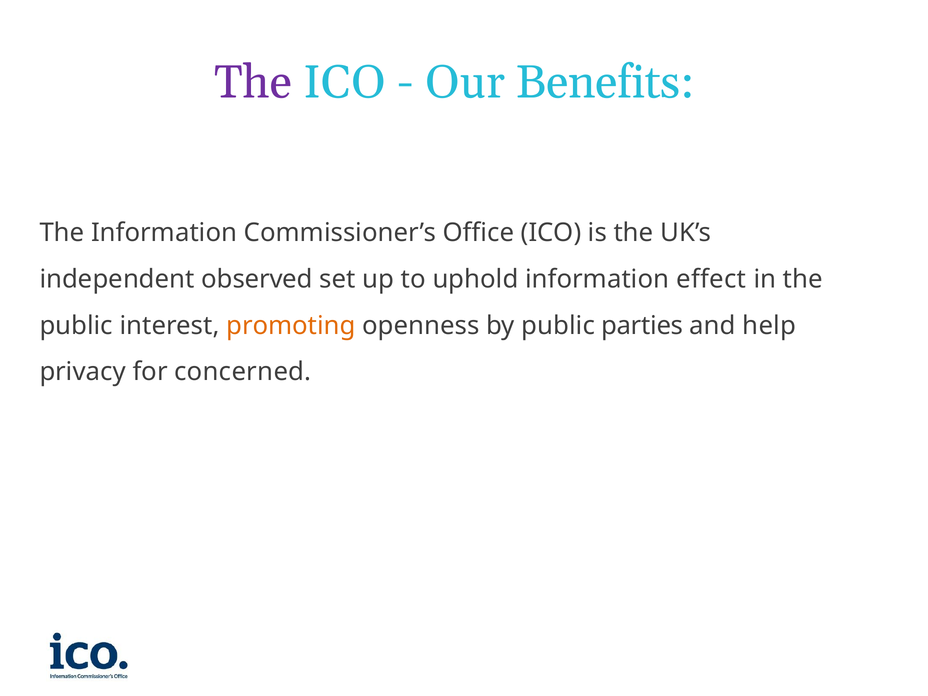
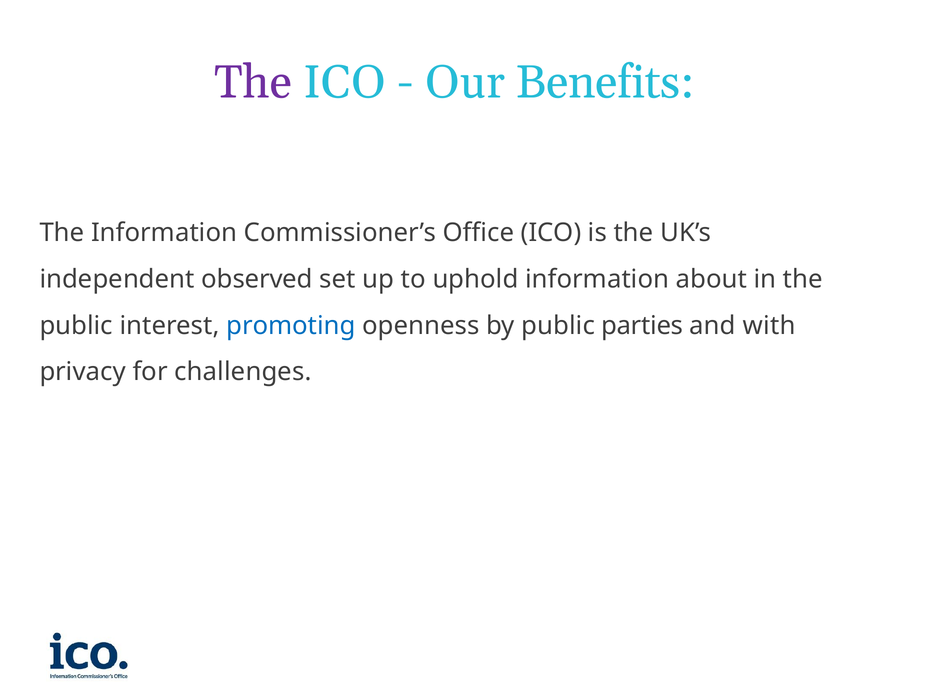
effect: effect -> about (711, 279)
promoting colour: orange -> blue (291, 326)
help: help -> with (769, 326)
concerned: concerned -> challenges (243, 372)
